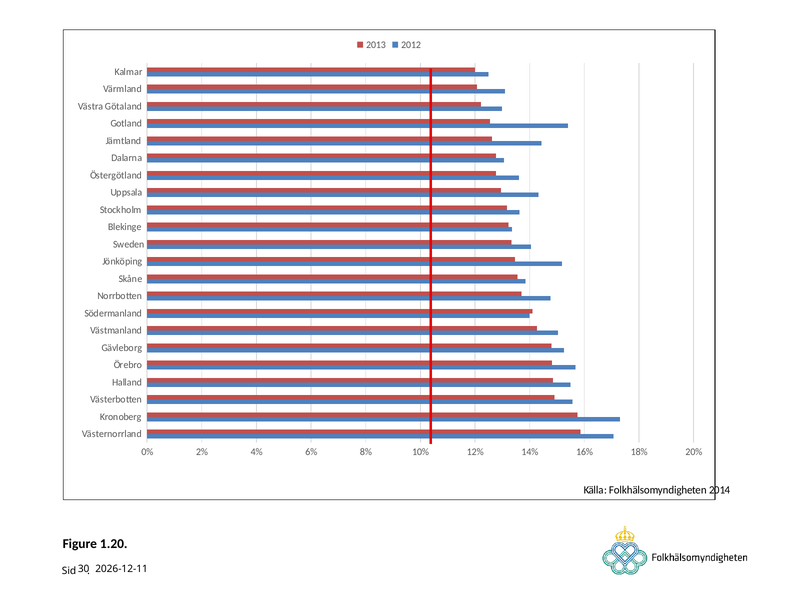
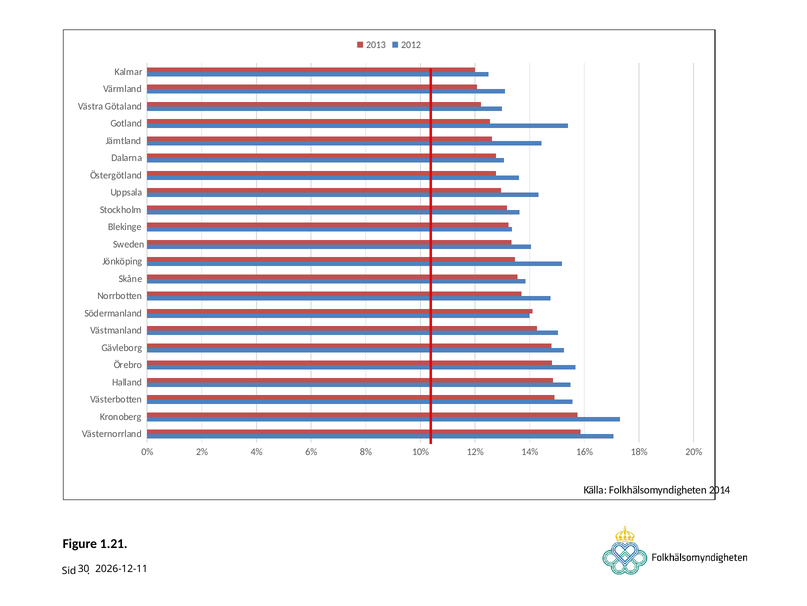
1.20: 1.20 -> 1.21 (114, 543)
